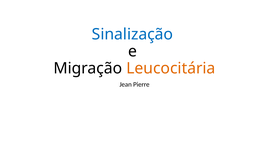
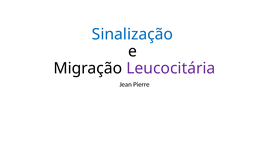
Leucocitária colour: orange -> purple (171, 68)
